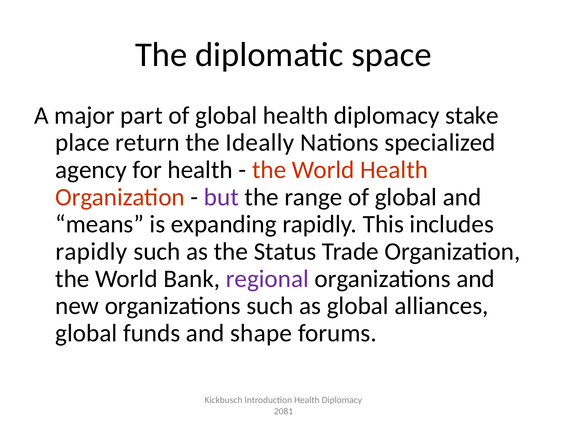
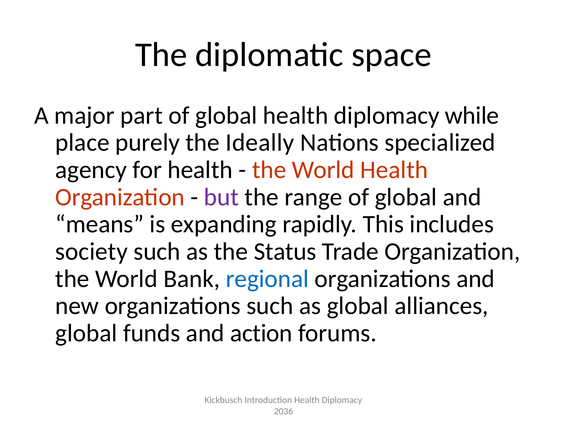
stake: stake -> while (472, 116)
return: return -> purely (148, 143)
rapidly: rapidly -> society (92, 252)
regional colour: purple -> blue (267, 279)
shape: shape -> action (261, 333)
2081: 2081 -> 2036 (283, 412)
